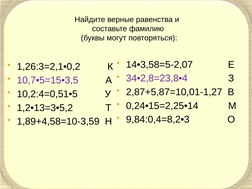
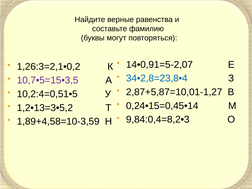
14•3,58=5-2,07: 14•3,58=5-2,07 -> 14•0,91=5-2,07 (159, 65)
34•2,8=23,8•4 colour: purple -> blue (157, 78)
0,24•15=2,25•14: 0,24•15=2,25•14 -> 0,24•15=0,45•14 (162, 106)
